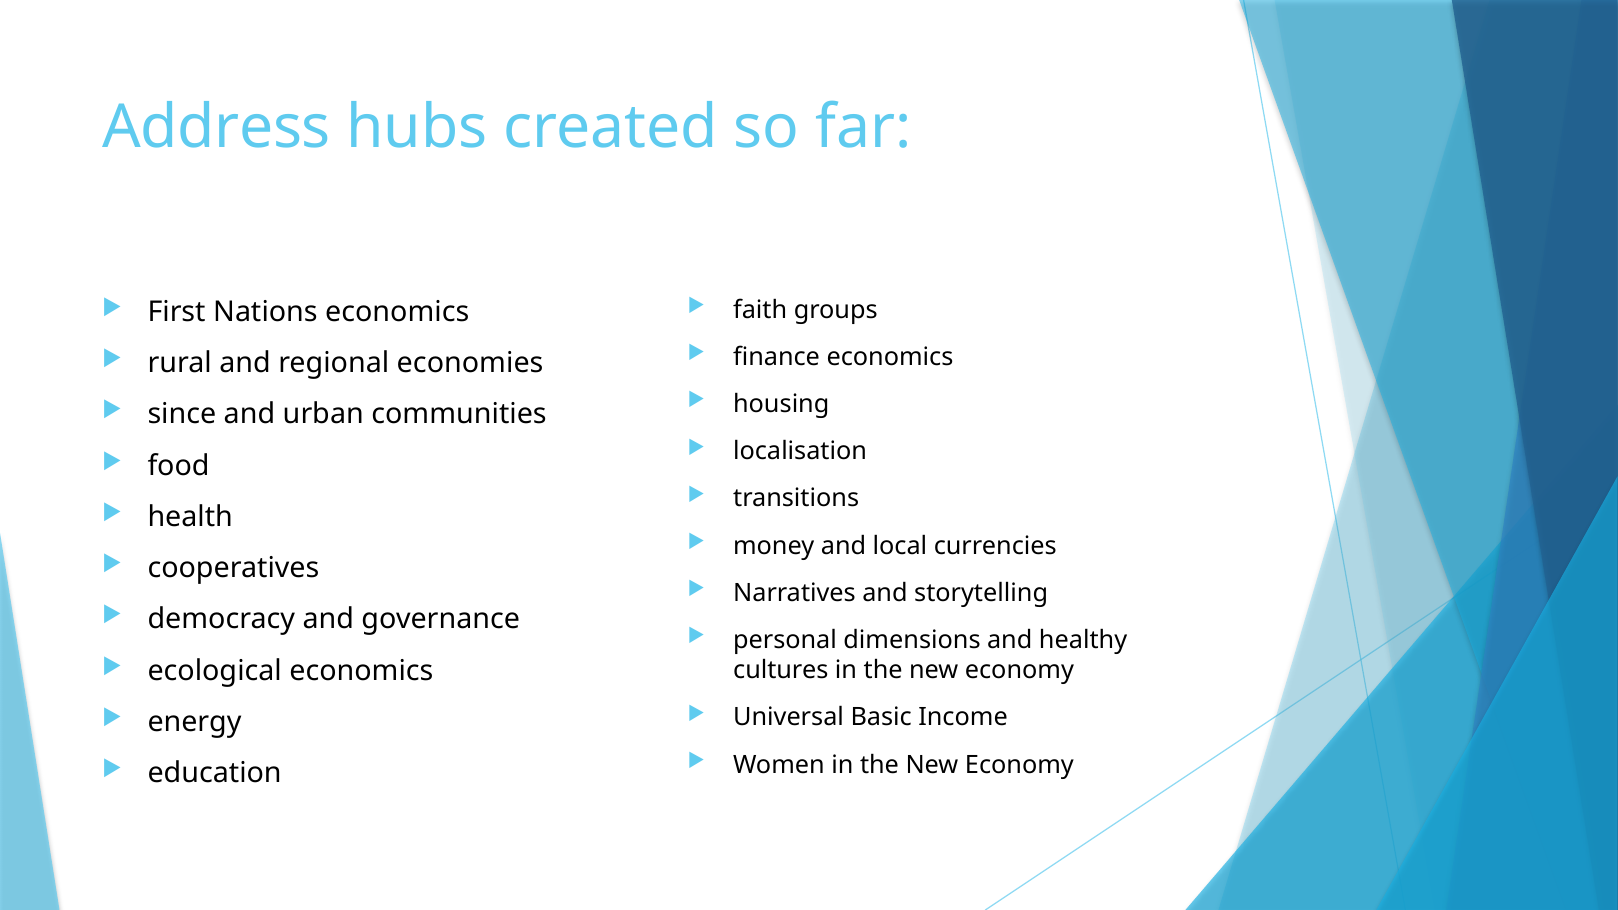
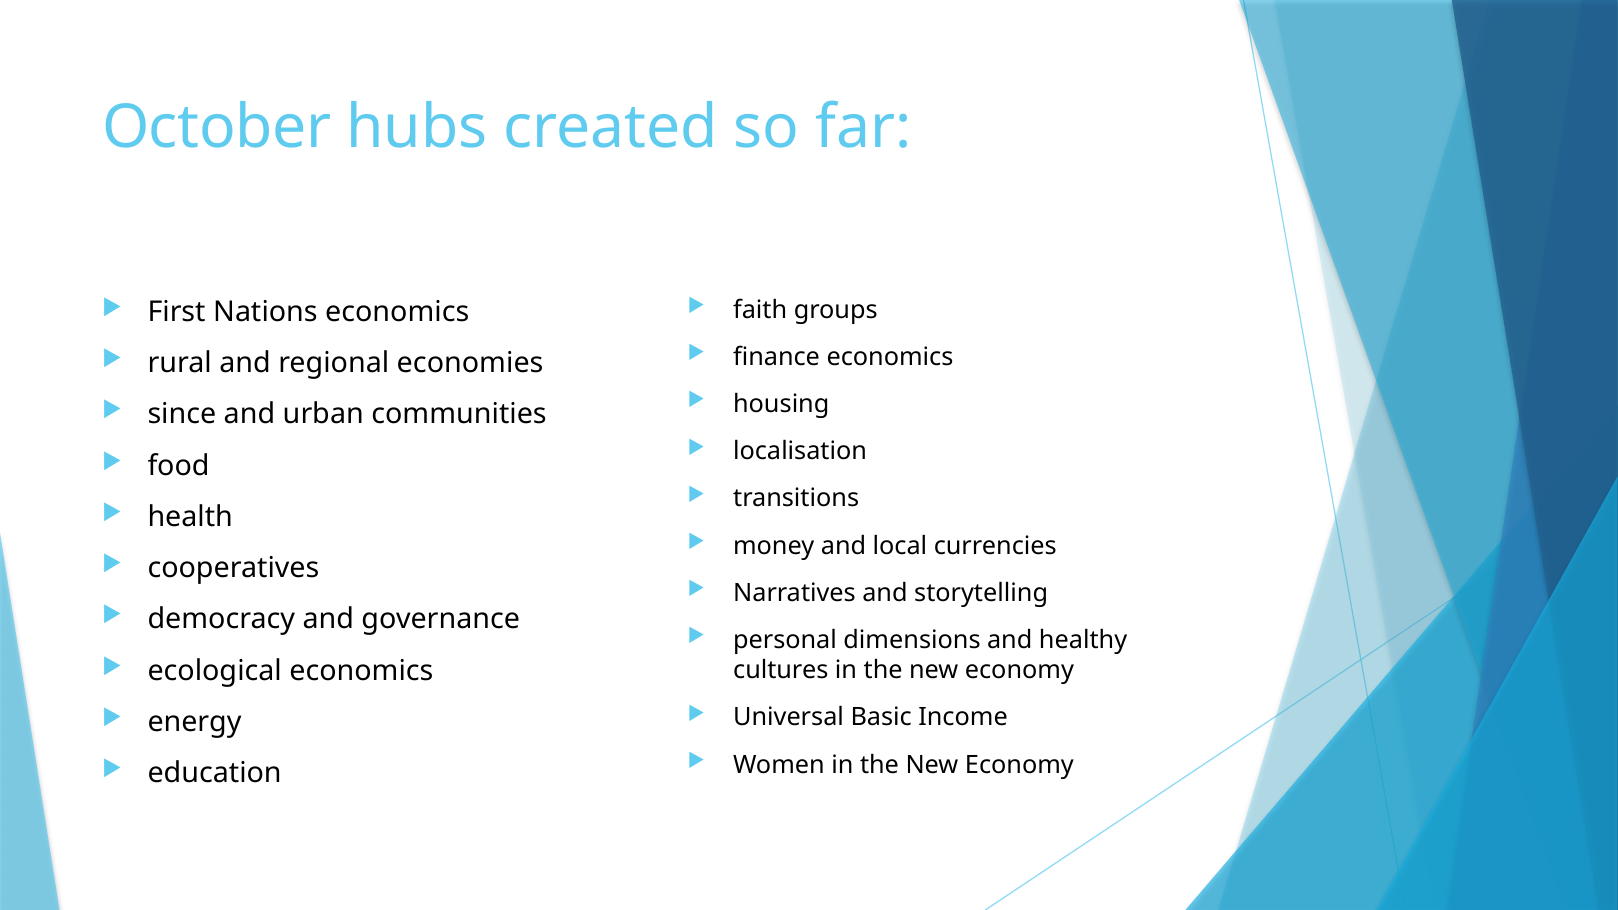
Address: Address -> October (217, 128)
